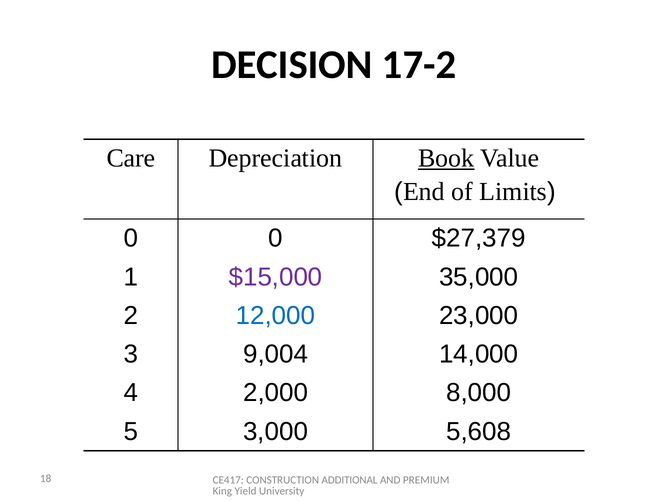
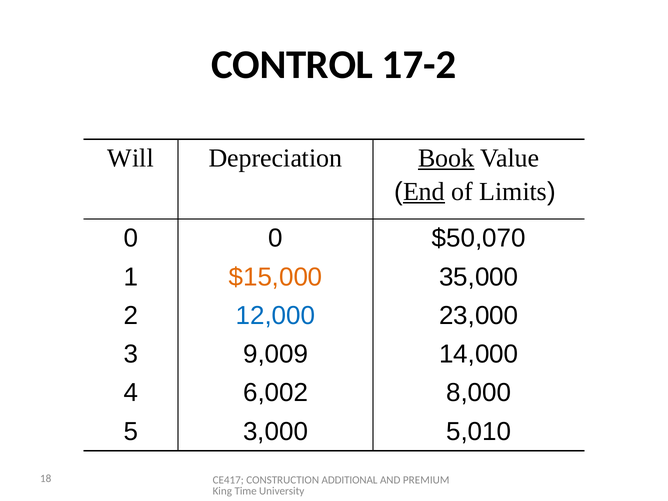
DECISION: DECISION -> CONTROL (292, 65)
Care: Care -> Will (131, 158)
End underline: none -> present (424, 191)
$27,379: $27,379 -> $50,070 (479, 238)
$15,000 colour: purple -> orange (276, 277)
9,004: 9,004 -> 9,009 (276, 354)
2,000: 2,000 -> 6,002 (276, 393)
5,608: 5,608 -> 5,010 (479, 431)
Yield: Yield -> Time (246, 491)
